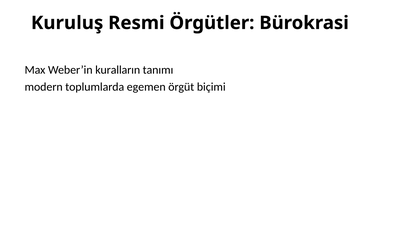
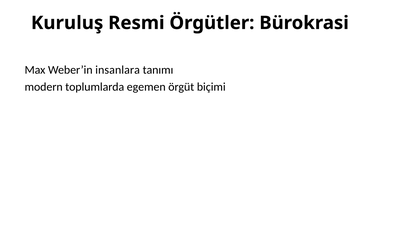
kuralların: kuralların -> insanlara (118, 70)
